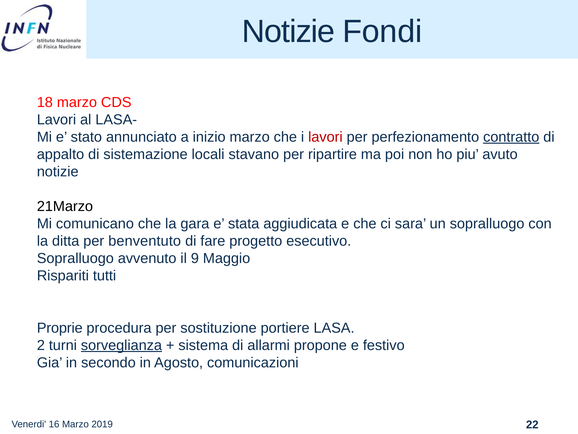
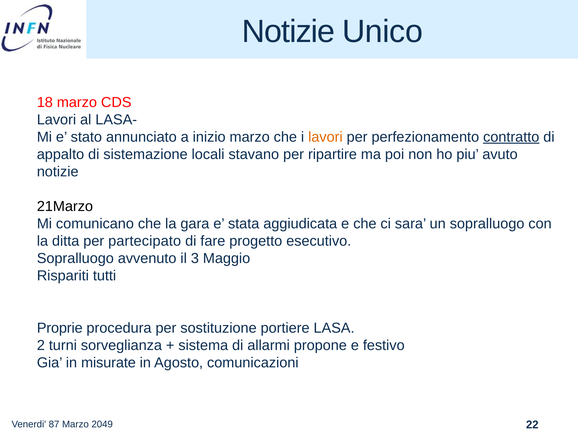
Fondi: Fondi -> Unico (382, 31)
lavori colour: red -> orange (325, 137)
benventuto: benventuto -> partecipato (145, 241)
9: 9 -> 3 (195, 258)
sorveglianza underline: present -> none (121, 345)
secondo: secondo -> misurate (108, 362)
16: 16 -> 87 (54, 424)
2019: 2019 -> 2049 (102, 424)
